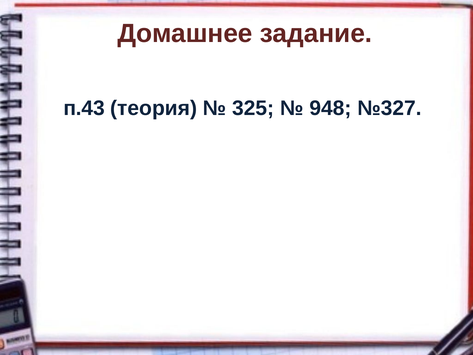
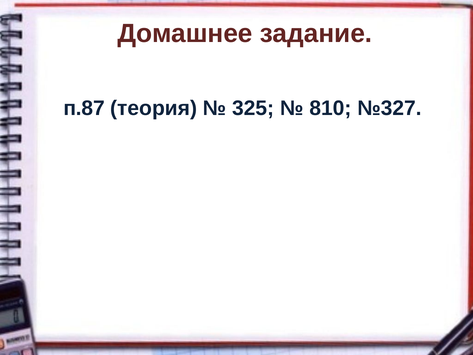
п.43: п.43 -> п.87 (84, 108)
948: 948 -> 810 (330, 108)
